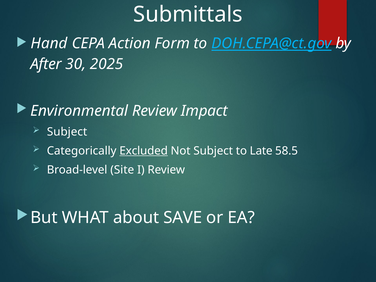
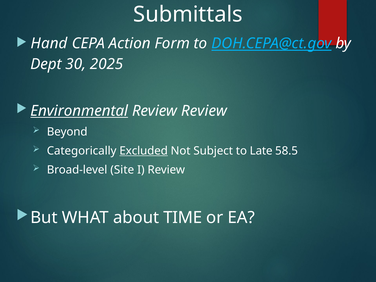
After: After -> Dept (46, 64)
Environmental underline: none -> present (79, 111)
Review Impact: Impact -> Review (204, 111)
Subject: Subject -> Beyond (67, 132)
SAVE: SAVE -> TIME (183, 218)
